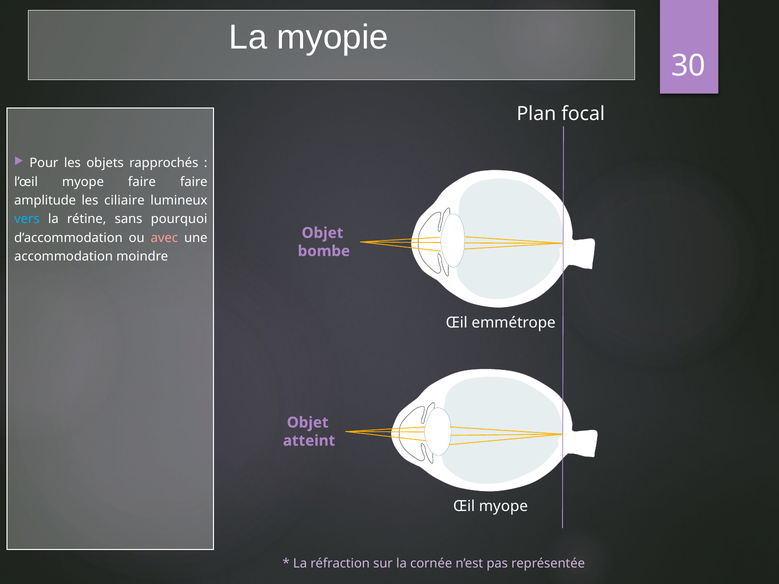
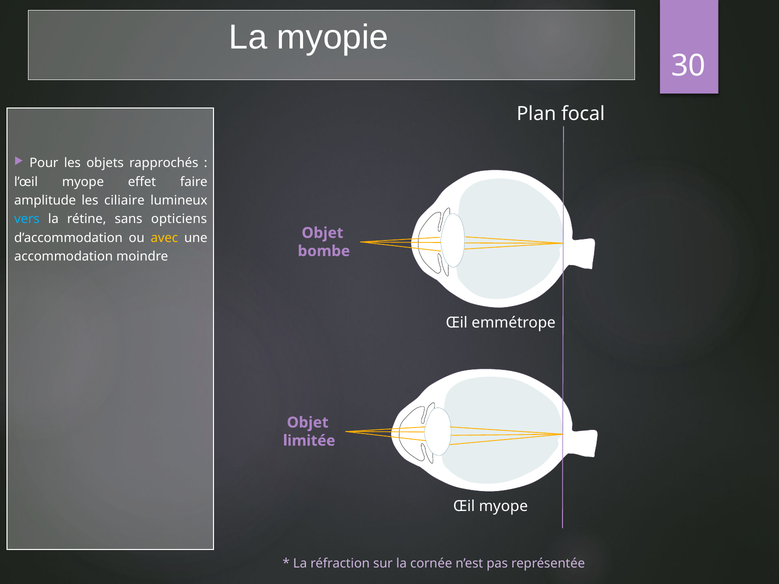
myope faire: faire -> effet (142, 182)
pourquoi: pourquoi -> opticiens (179, 219)
avec colour: pink -> yellow (164, 238)
atteint: atteint -> limitée (309, 441)
